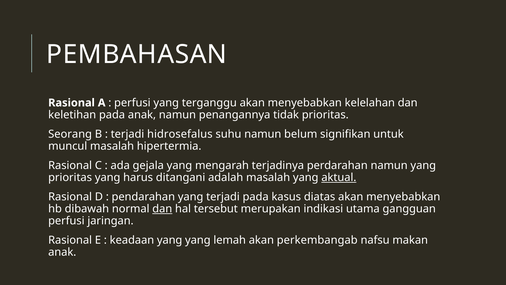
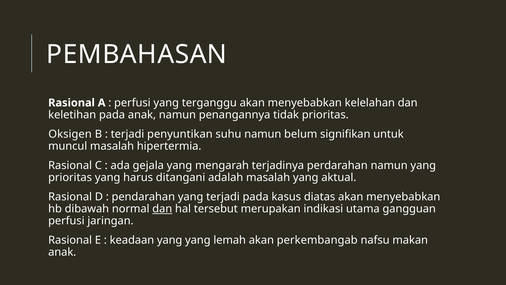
Seorang: Seorang -> Oksigen (70, 134)
hidrosefalus: hidrosefalus -> penyuntikan (180, 134)
aktual underline: present -> none (339, 177)
